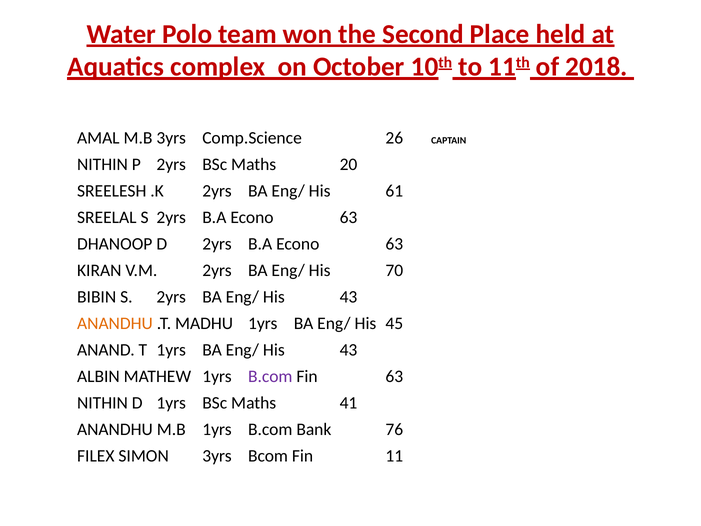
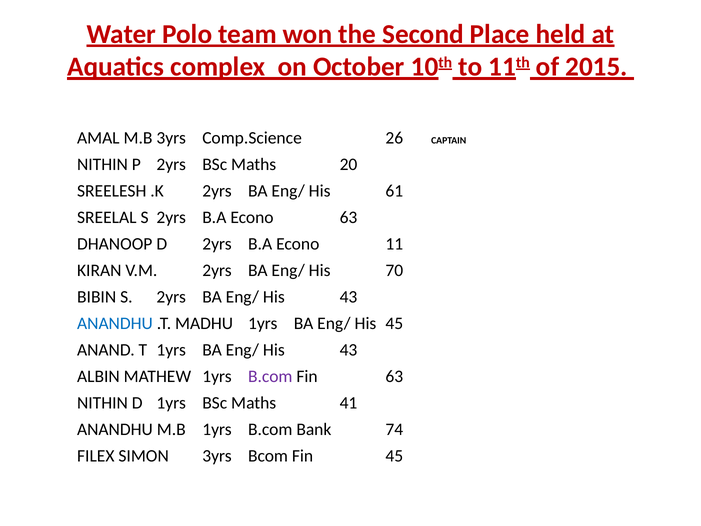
2018: 2018 -> 2015 (597, 67)
63: 63 -> 11 (394, 244)
ANANDHU colour: orange -> blue (115, 323)
76: 76 -> 74 (394, 429)
Fin 11: 11 -> 45 (394, 456)
